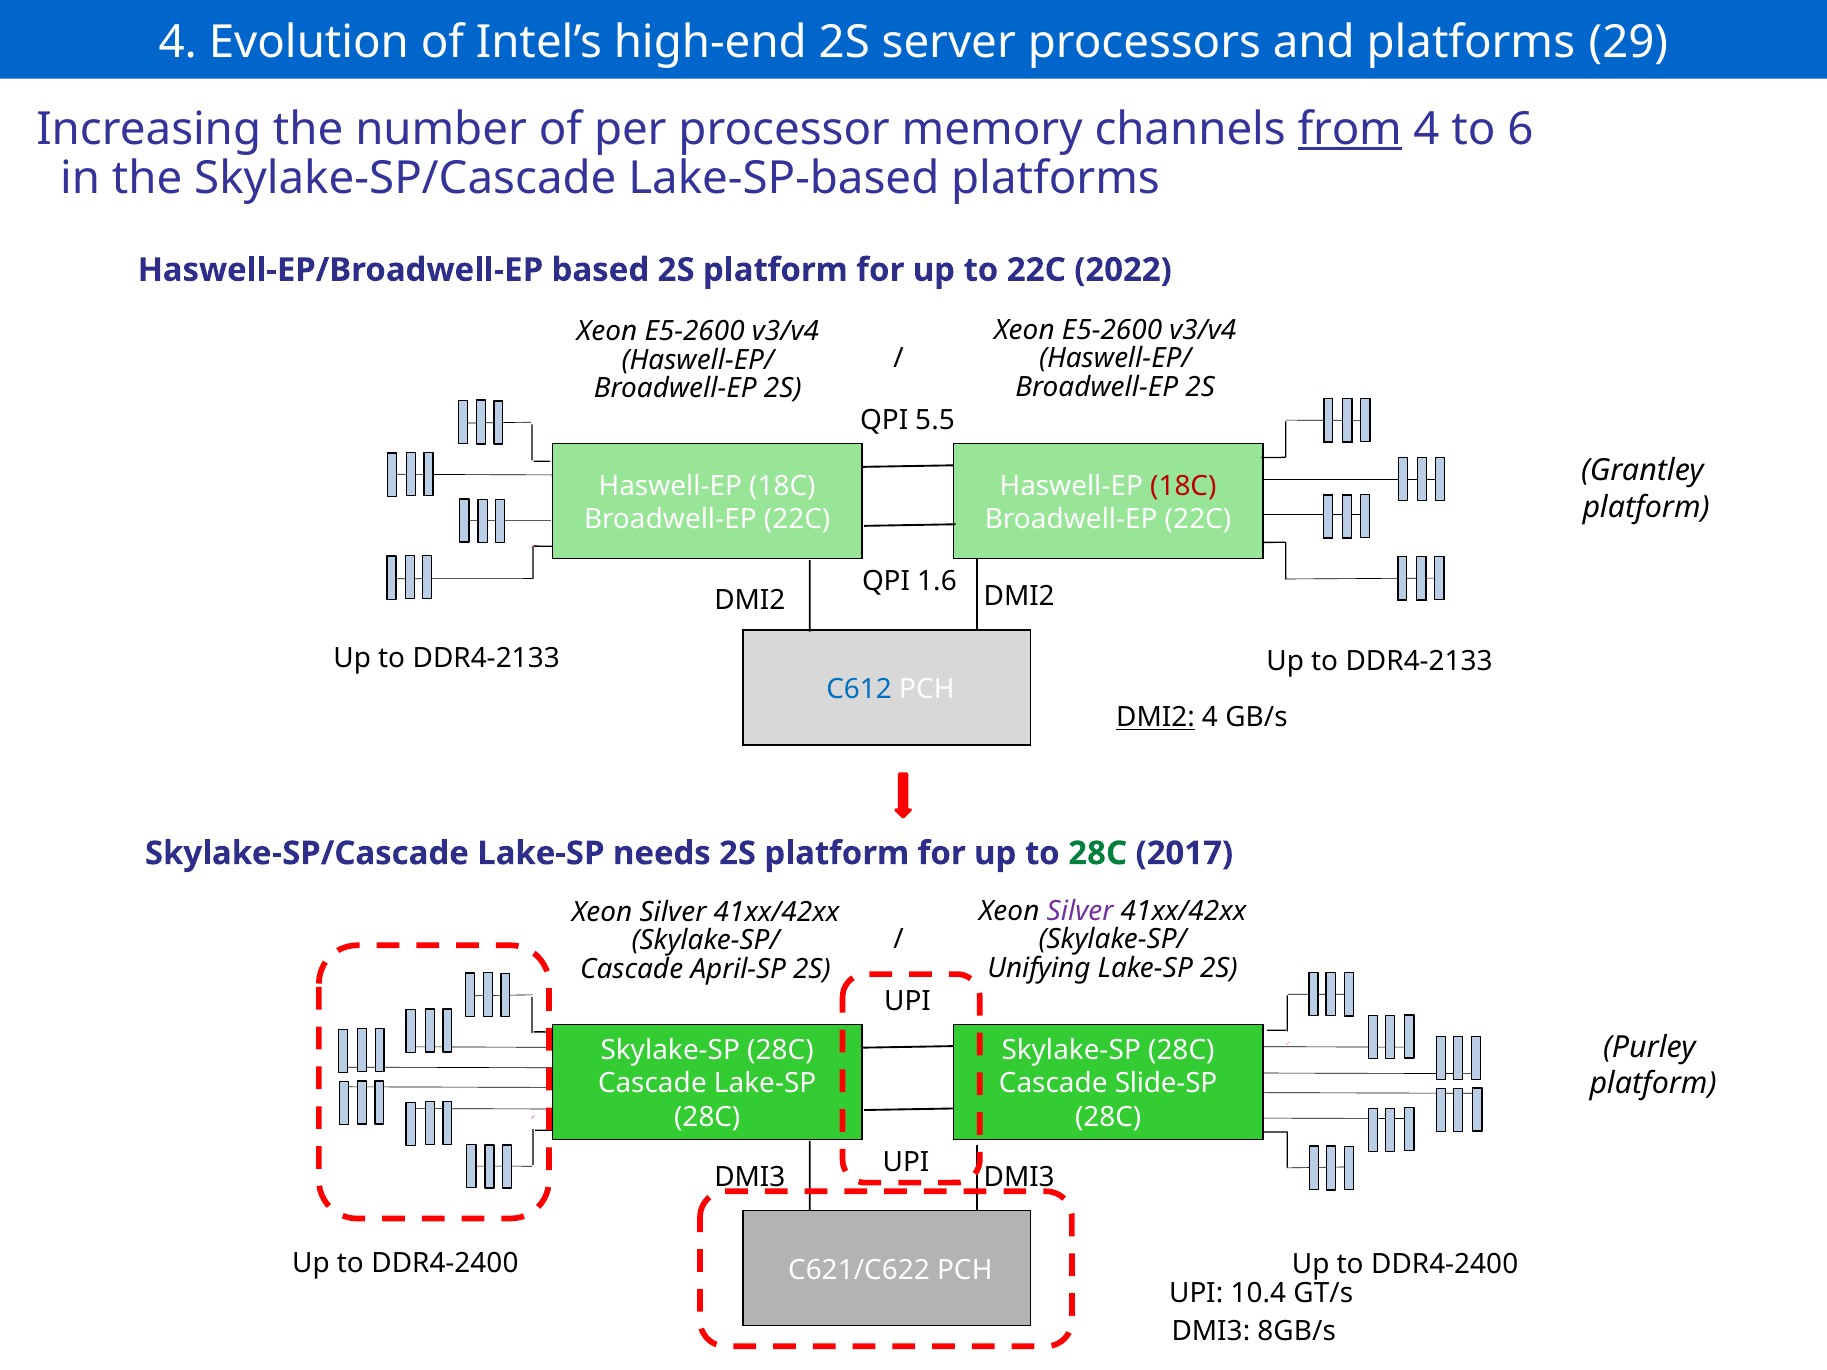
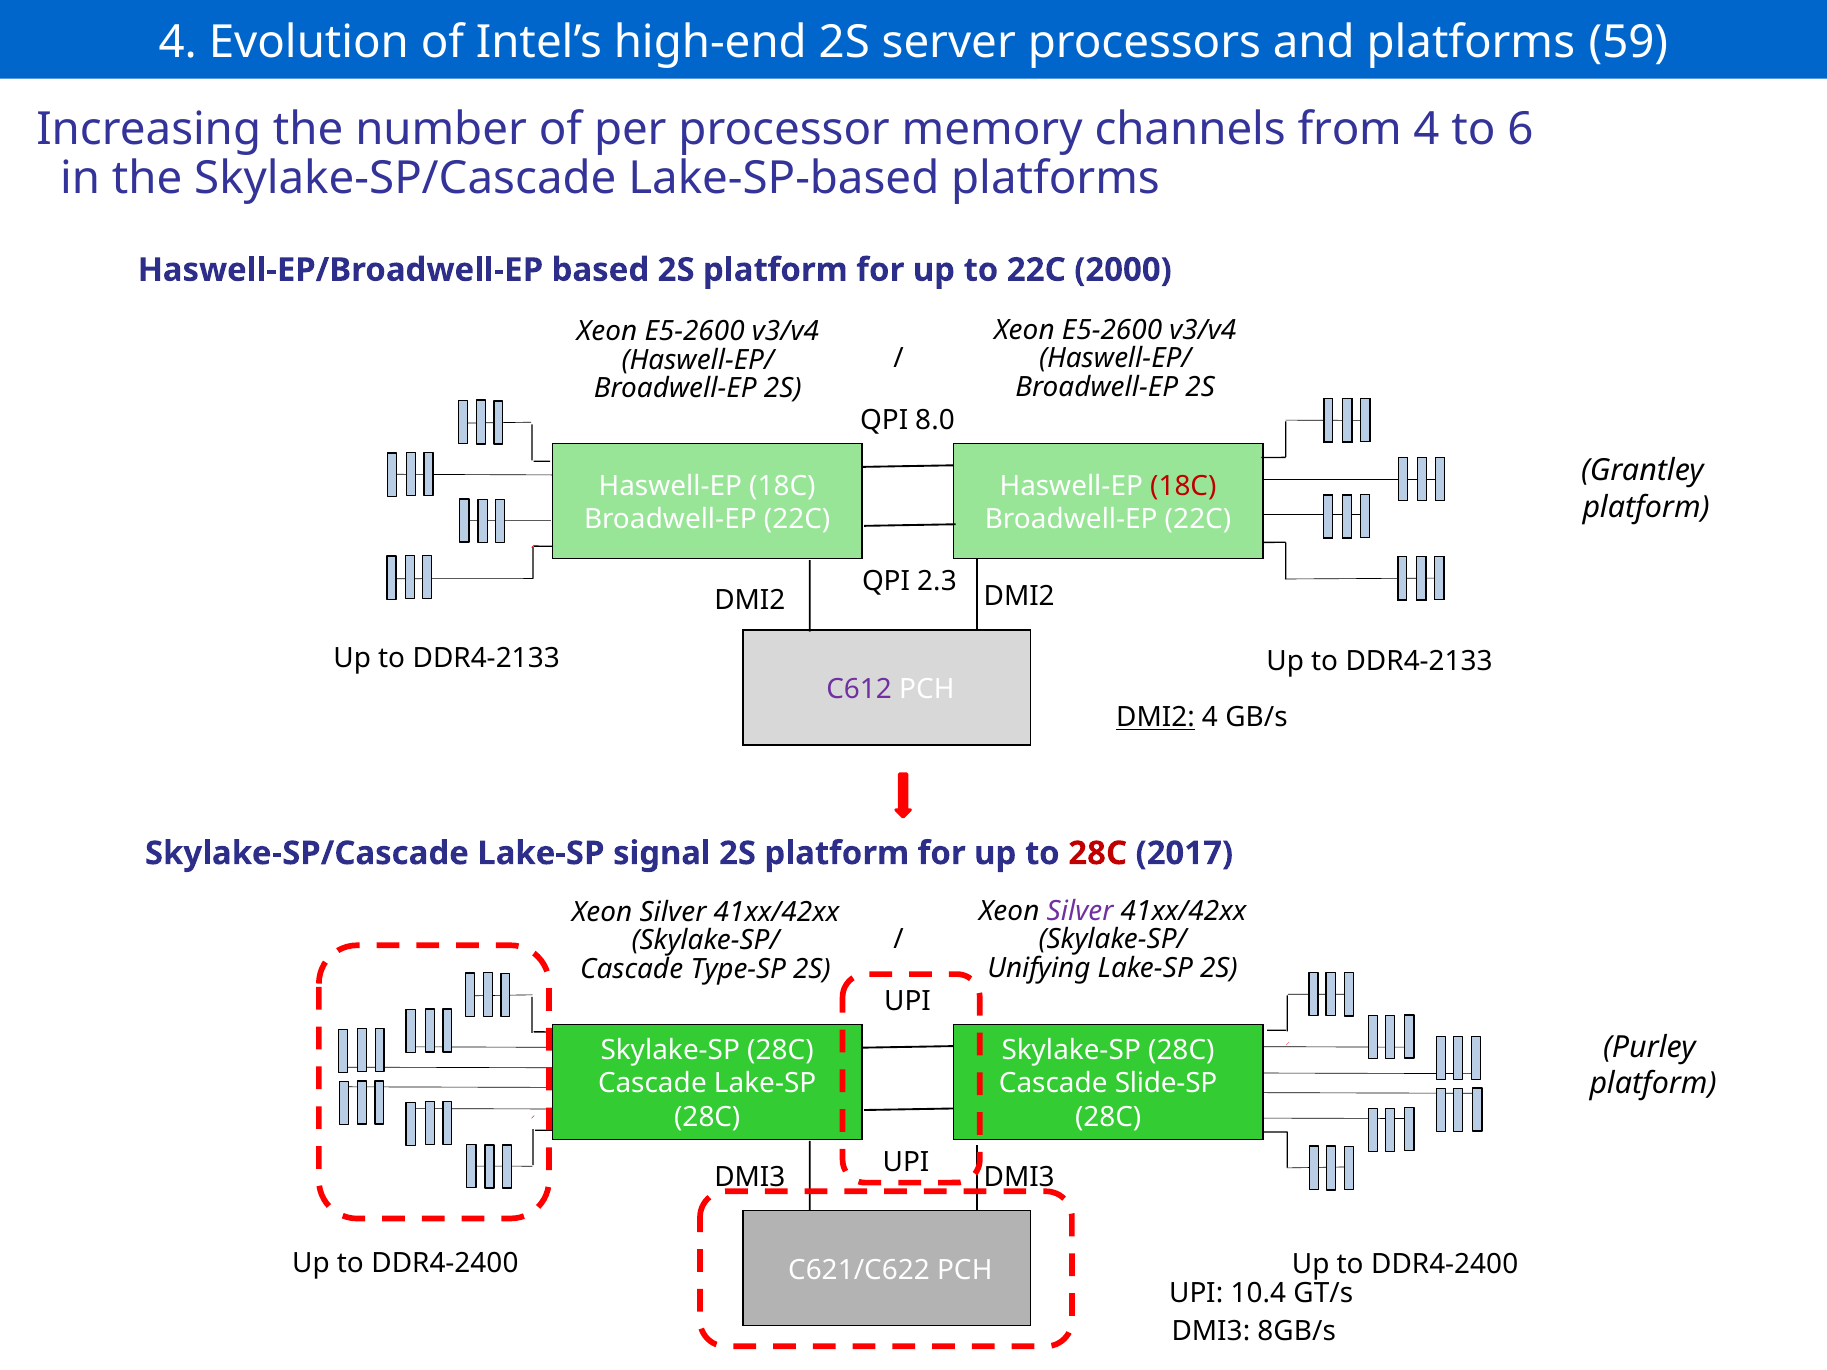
29: 29 -> 59 (1628, 42)
from underline: present -> none (1350, 129)
2022: 2022 -> 2000 (1123, 270)
5.5: 5.5 -> 8.0 (935, 421)
1.6: 1.6 -> 2.3 (937, 581)
C612 colour: blue -> purple (859, 690)
needs: needs -> signal (662, 853)
28C colour: green -> red (1098, 853)
April-SP: April-SP -> Type-SP (738, 969)
